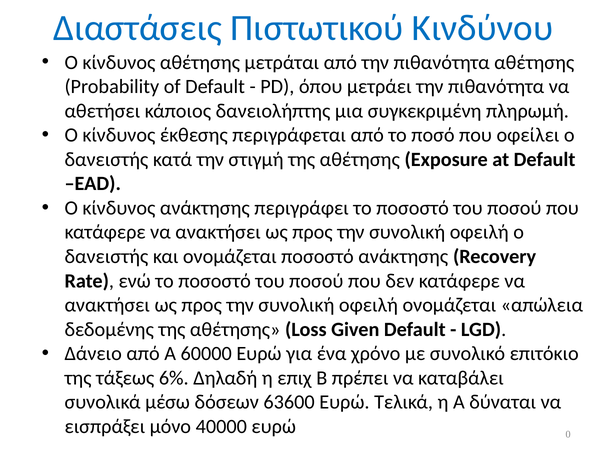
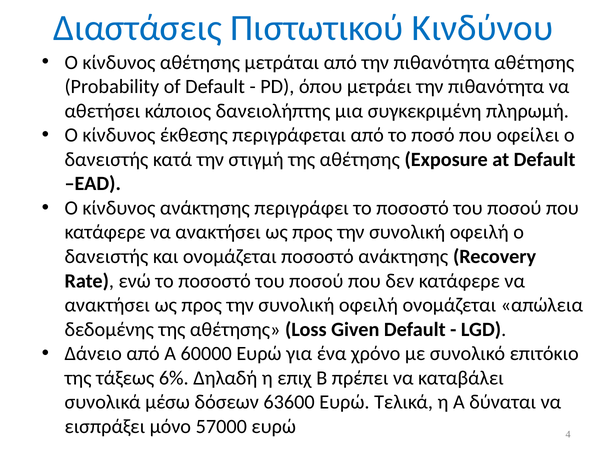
40000: 40000 -> 57000 (221, 427)
0: 0 -> 4 (568, 435)
